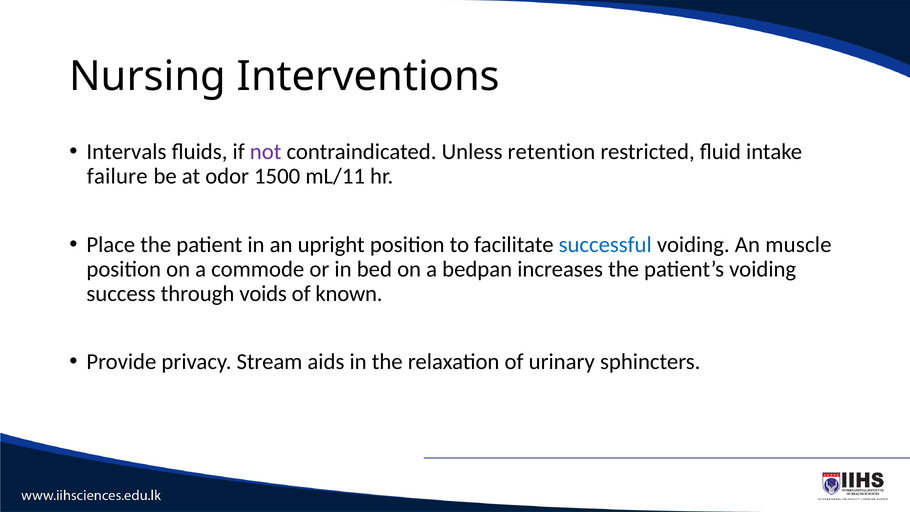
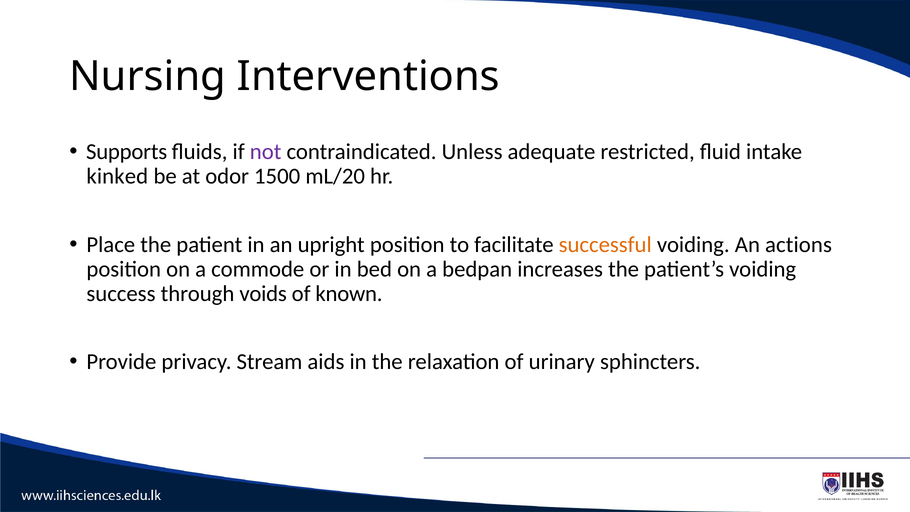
Intervals: Intervals -> Supports (127, 152)
retention: retention -> adequate (551, 152)
failure: failure -> kinked (117, 176)
mL/11: mL/11 -> mL/20 (335, 176)
successful colour: blue -> orange (605, 244)
muscle: muscle -> actions (799, 244)
